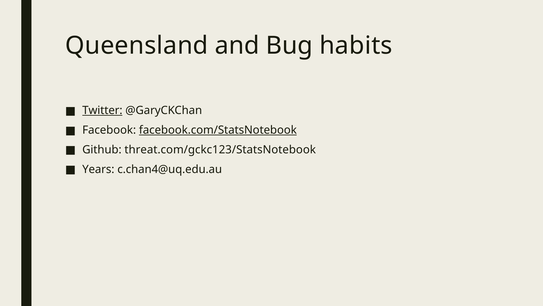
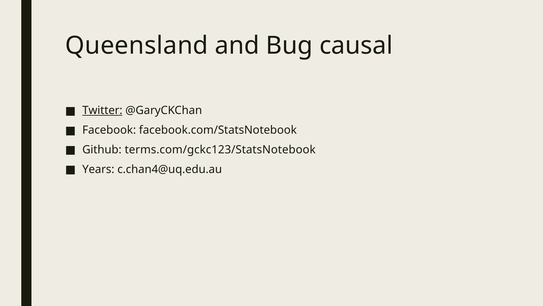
habits: habits -> causal (356, 46)
facebook.com/StatsNotebook underline: present -> none (218, 130)
threat.com/gckc123/StatsNotebook: threat.com/gckc123/StatsNotebook -> terms.com/gckc123/StatsNotebook (220, 149)
